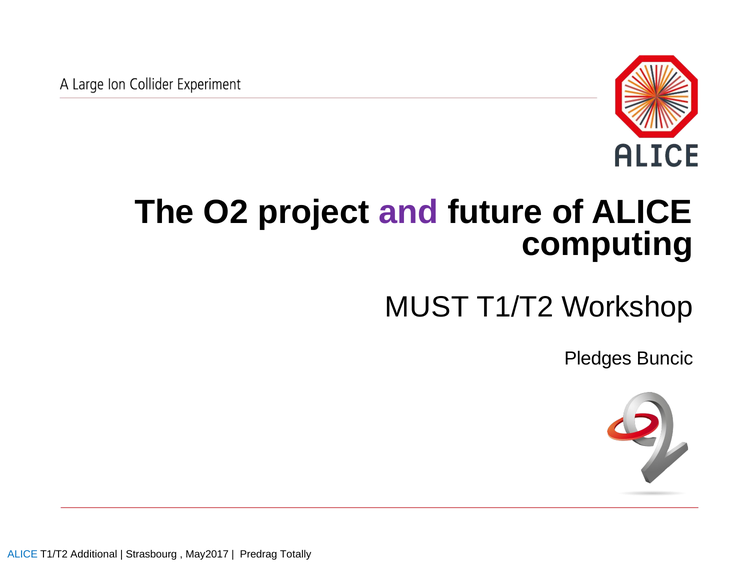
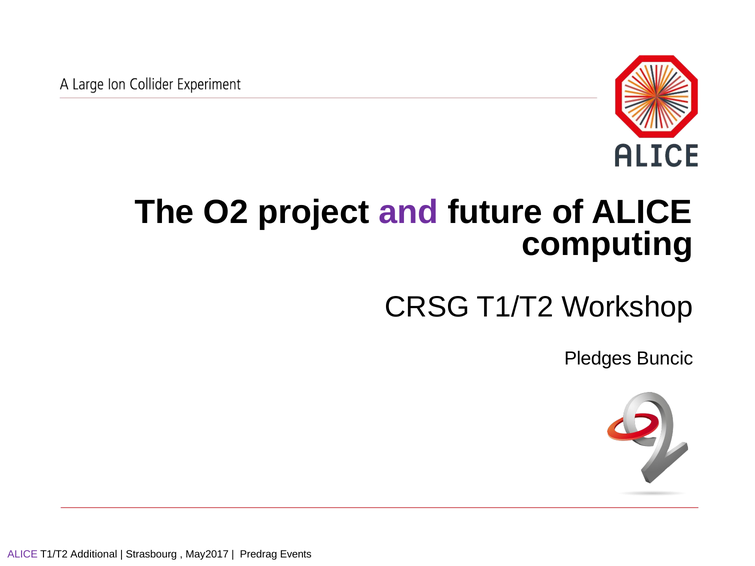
MUST: MUST -> CRSG (427, 307)
ALICE colour: blue -> purple (23, 555)
Totally: Totally -> Events (296, 555)
